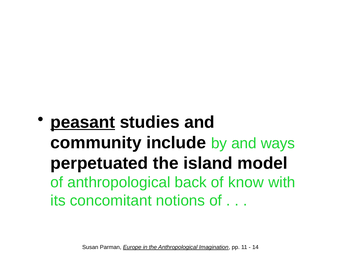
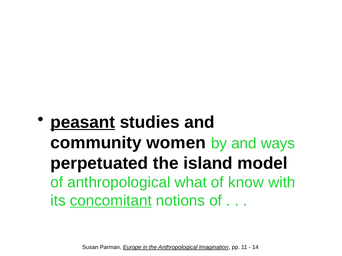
include: include -> women (176, 143)
back: back -> what (191, 183)
concomitant underline: none -> present (111, 201)
